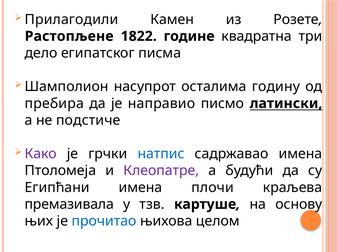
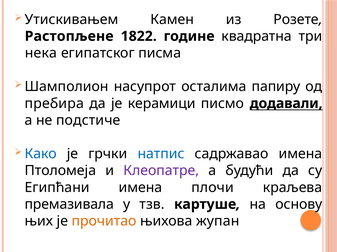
Прилагодили: Прилагодили -> Утискивањем (72, 19)
дело: дело -> нека (41, 53)
годину: годину -> папиру (276, 87)
направио: направио -> керамици (162, 104)
латински: латински -> додавали (286, 104)
Како colour: purple -> blue (41, 154)
прочитао colour: blue -> orange (104, 222)
целом: целом -> жупан (218, 222)
